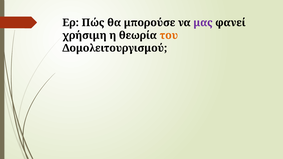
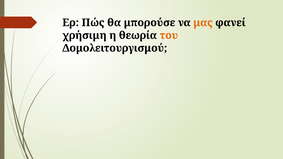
μας colour: purple -> orange (203, 23)
